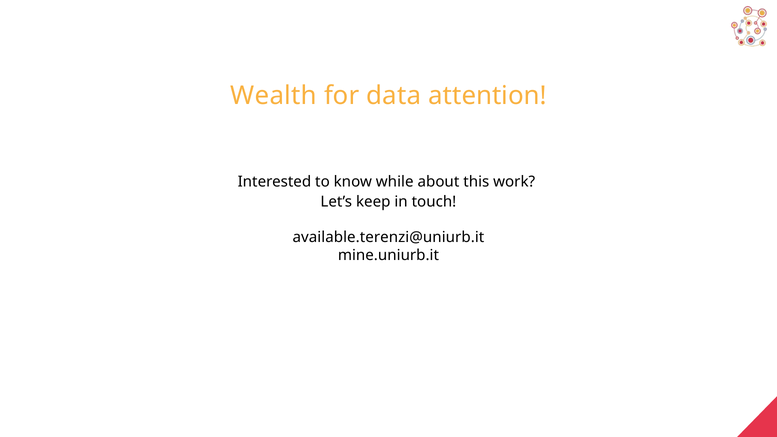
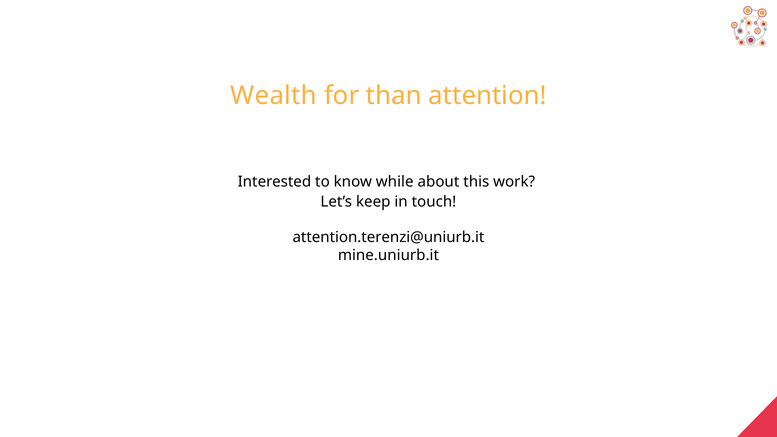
data: data -> than (394, 96)
available.terenzi@uniurb.it: available.terenzi@uniurb.it -> attention.terenzi@uniurb.it (388, 237)
